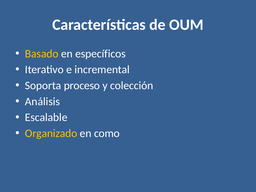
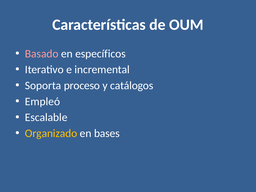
Basado colour: yellow -> pink (42, 54)
colección: colección -> catálogos (132, 86)
Análisis: Análisis -> Empleó (43, 102)
como: como -> bases (107, 133)
